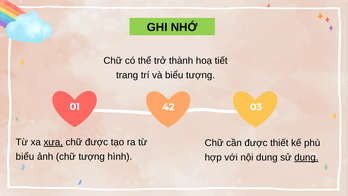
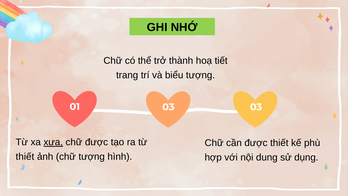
01 42: 42 -> 03 (168, 107)
biểu: biểu -> thiết (25, 157)
dụng underline: present -> none (306, 157)
